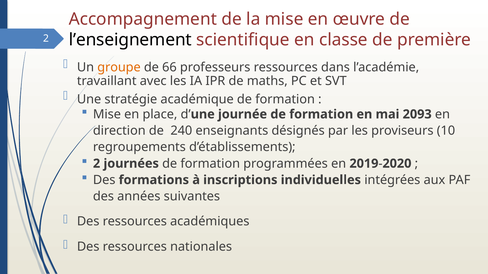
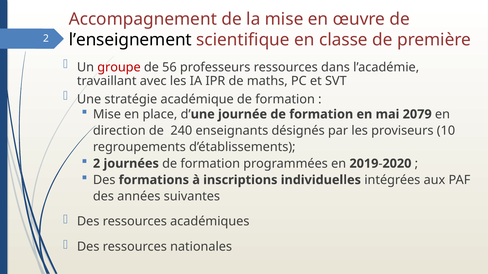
groupe colour: orange -> red (119, 68)
66: 66 -> 56 (169, 68)
2093: 2093 -> 2079 (417, 114)
